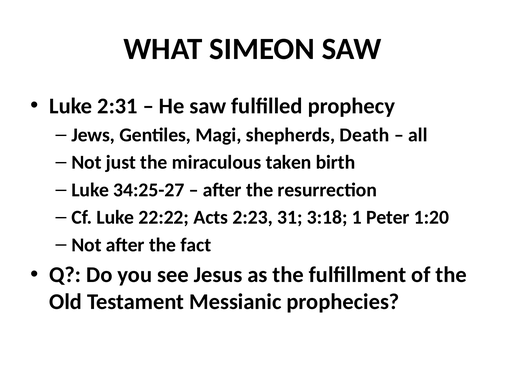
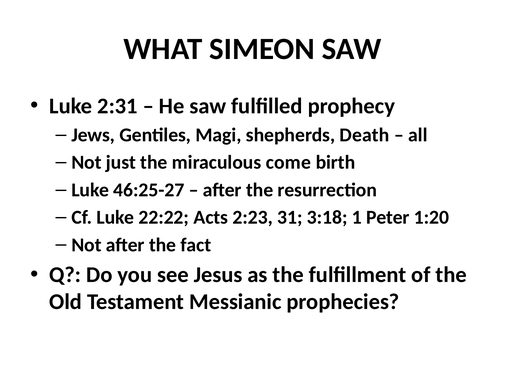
taken: taken -> come (288, 162)
34:25-27: 34:25-27 -> 46:25-27 (149, 190)
